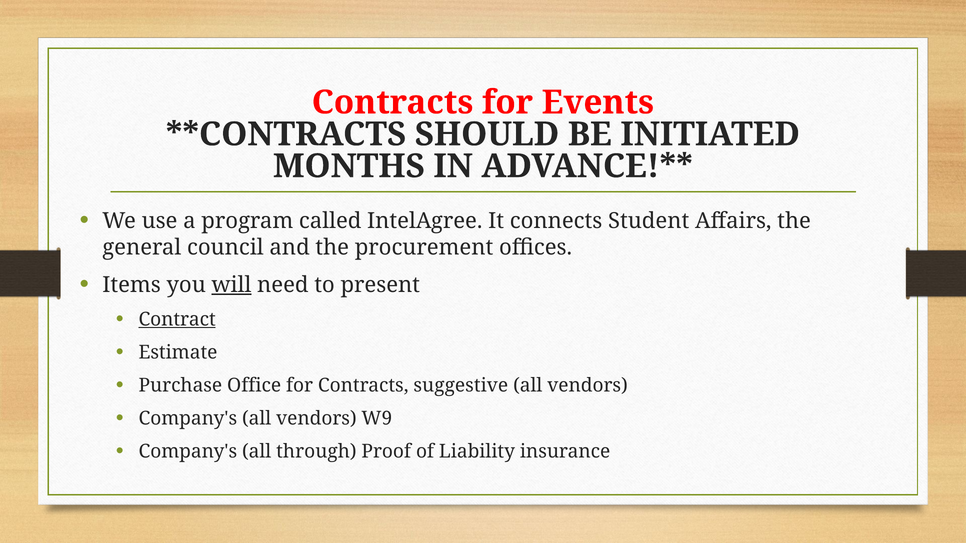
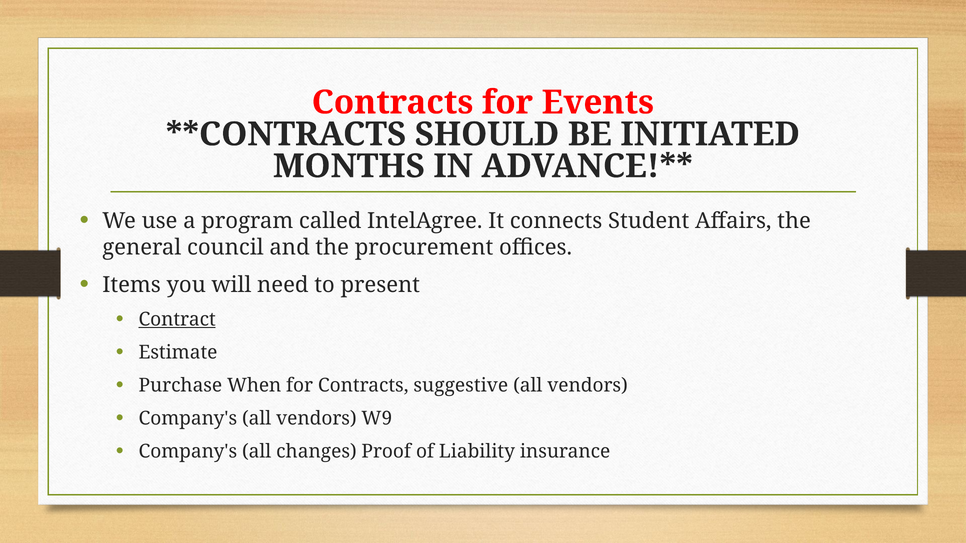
will underline: present -> none (231, 285)
Office: Office -> When (254, 386)
through: through -> changes (316, 452)
